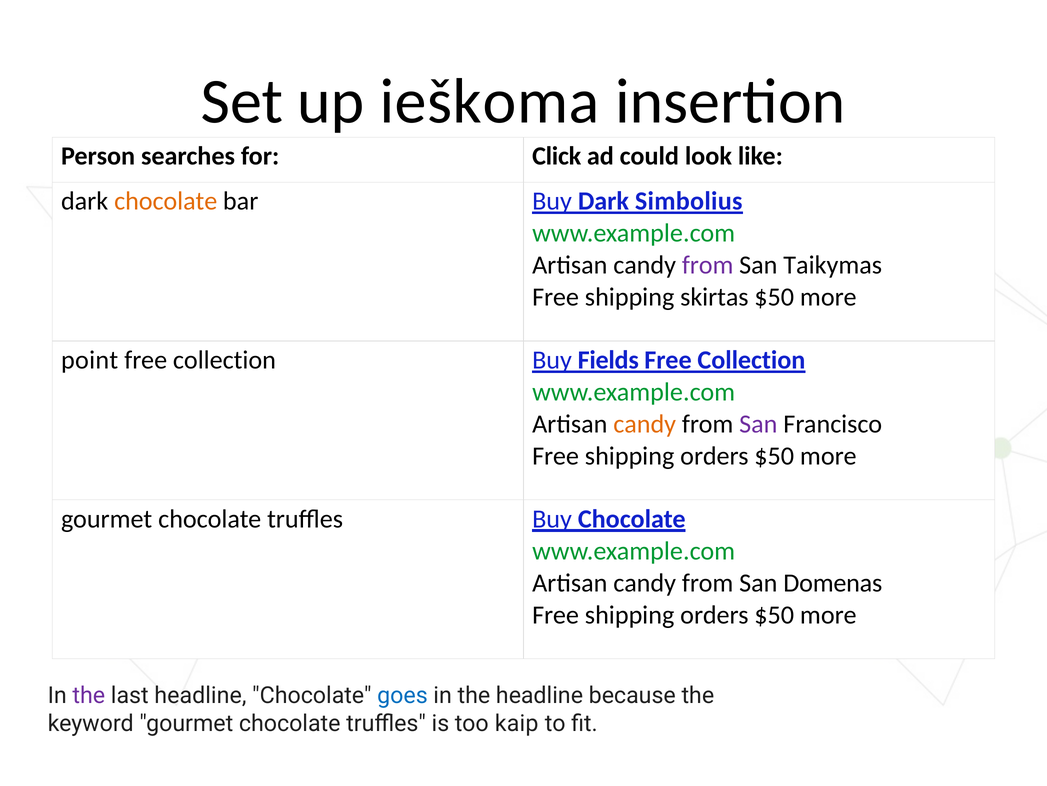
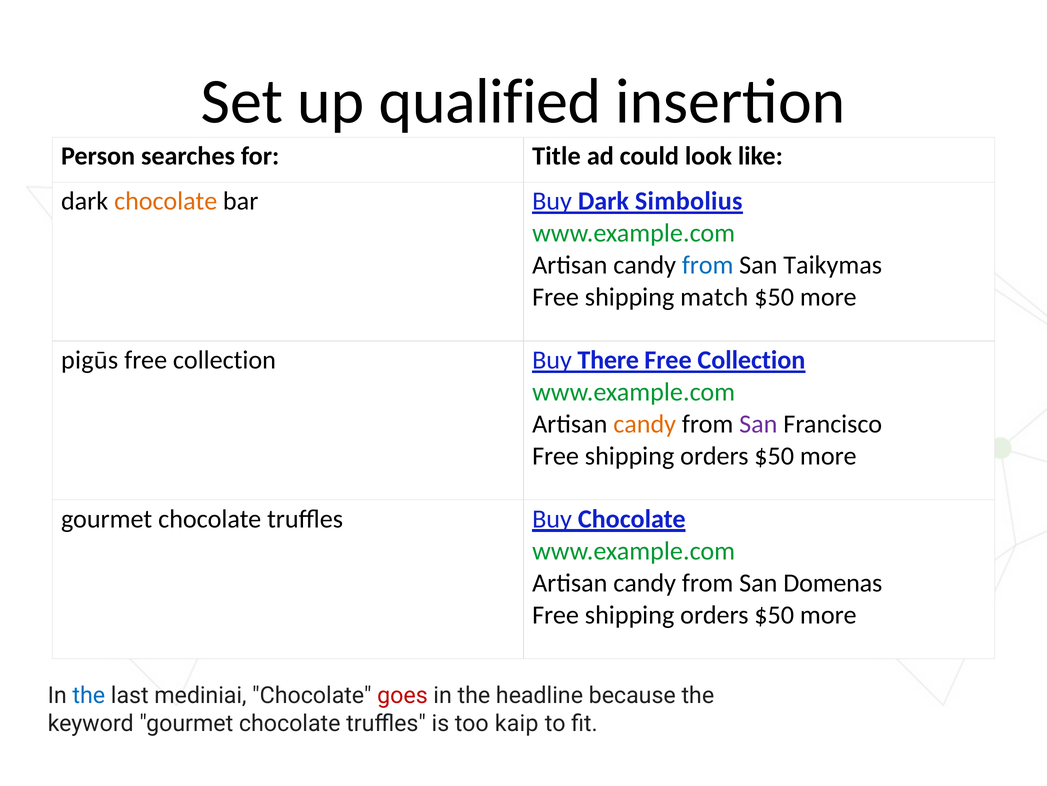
ieškoma: ieškoma -> qualified (490, 101)
Click: Click -> Title (556, 156)
from colour: purple -> blue (708, 265)
skirtas: skirtas -> match (714, 297)
point: point -> pigūs (90, 360)
Fields: Fields -> There (608, 360)
the colour: purple -> blue (89, 695)
last headline: headline -> mediniai (200, 695)
goes colour: blue -> red (402, 695)
